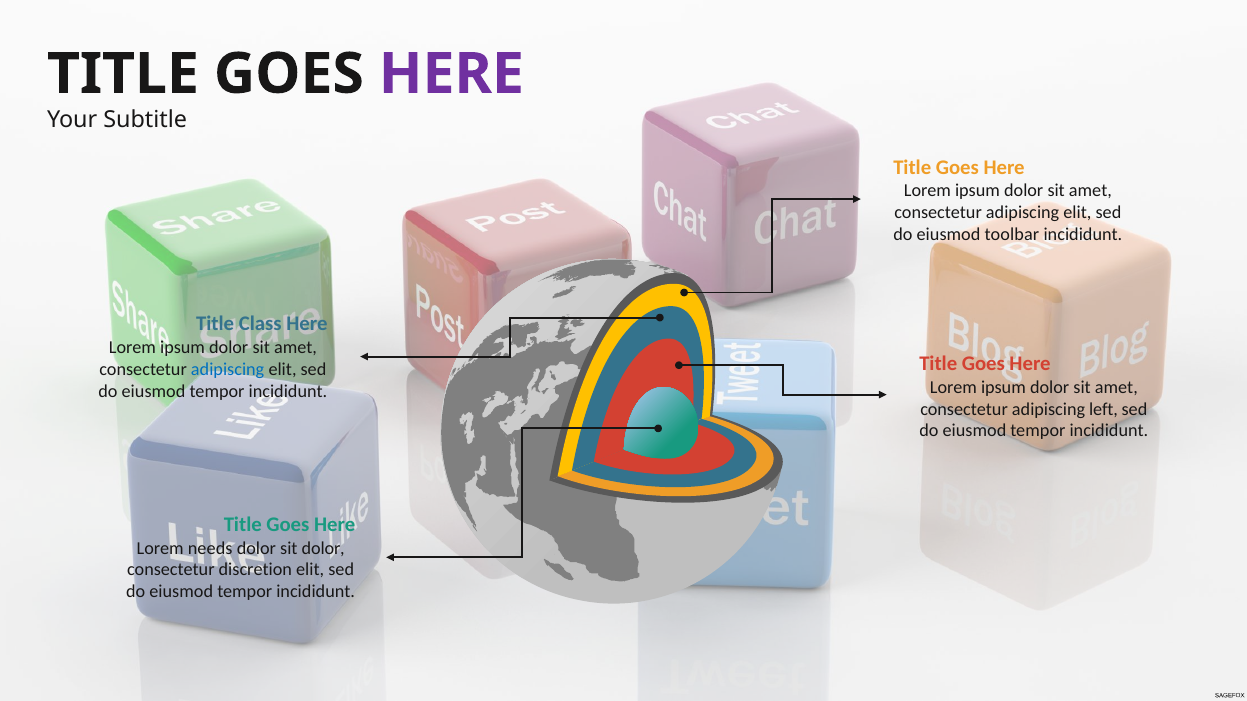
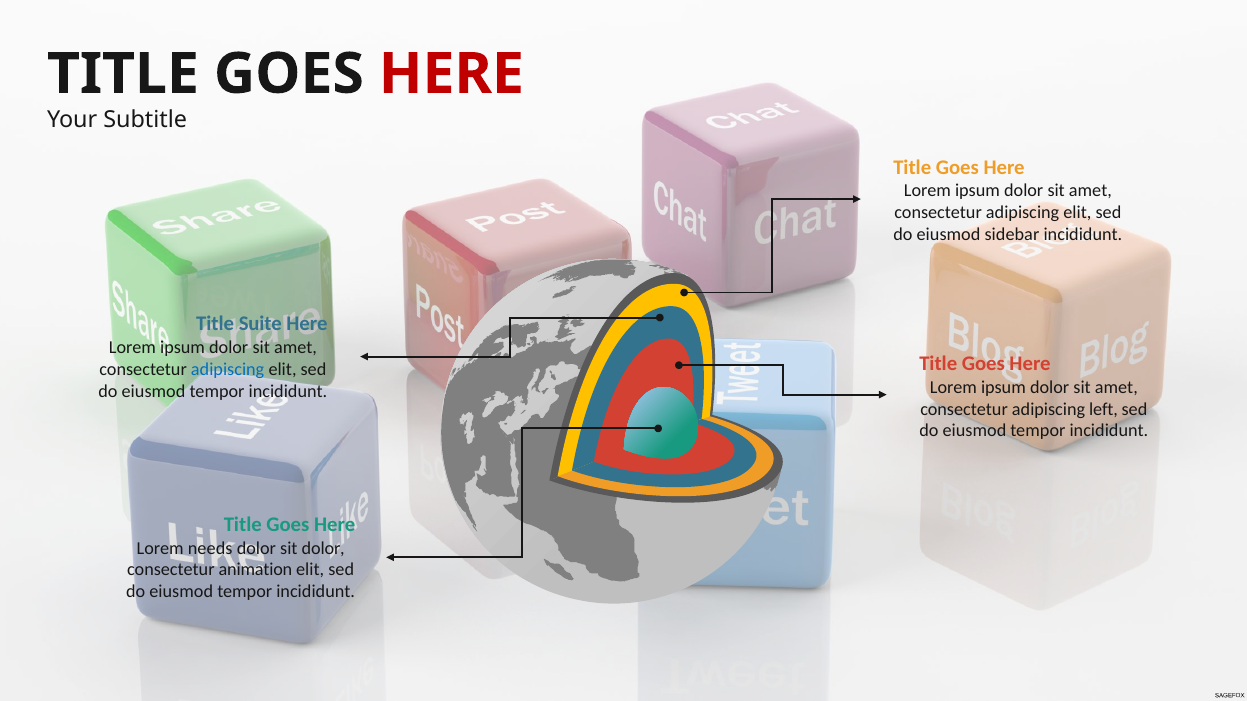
HERE colour: purple -> red (451, 74)
toolbar: toolbar -> sidebar (1012, 235)
Class: Class -> Suite (260, 324)
discretion: discretion -> animation (255, 570)
